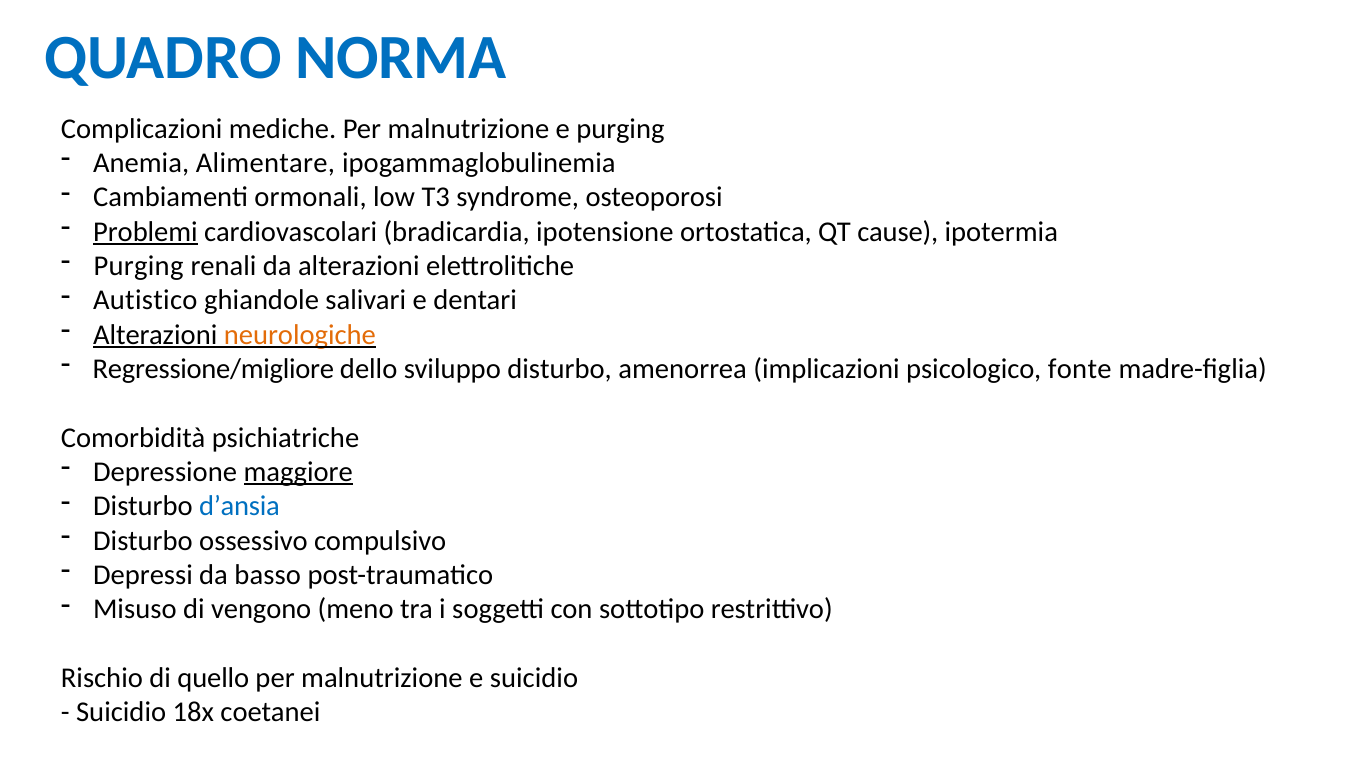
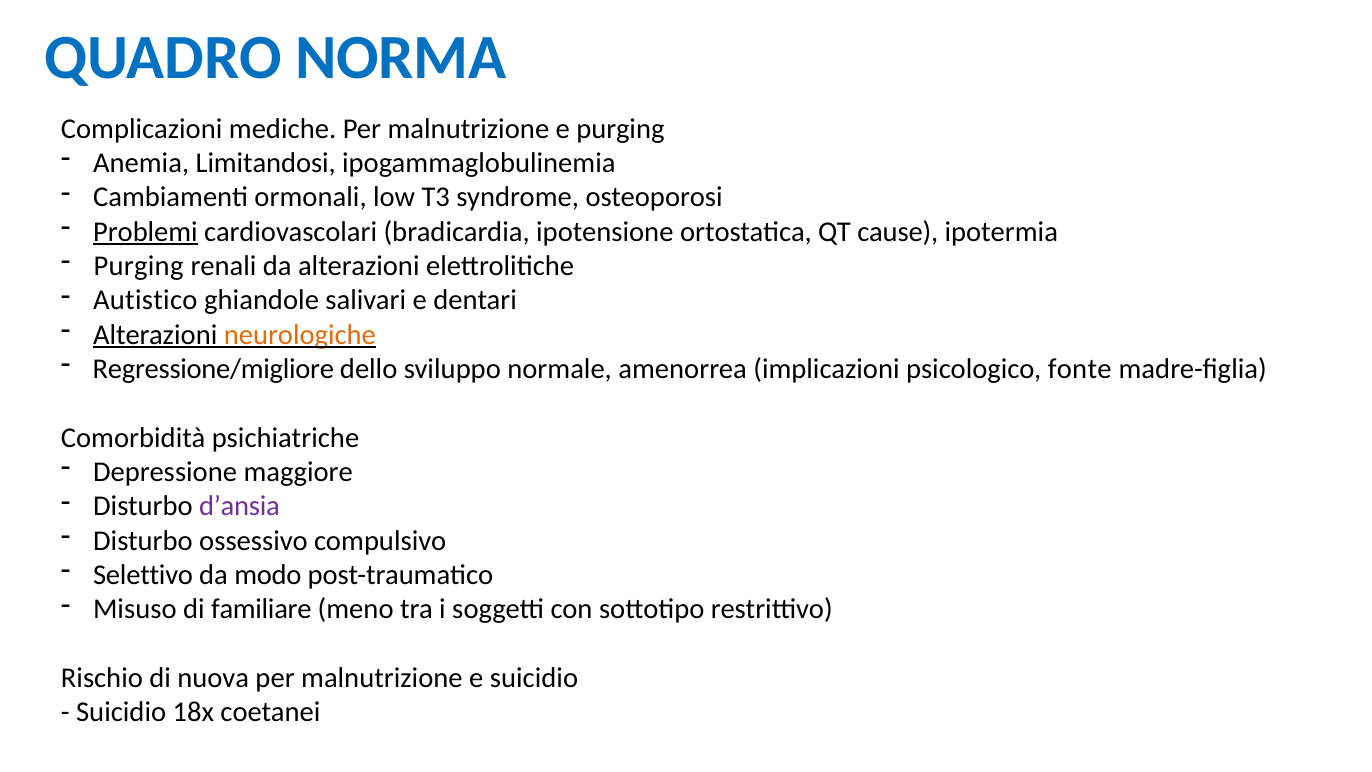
Alimentare: Alimentare -> Limitandosi (266, 163)
sviluppo disturbo: disturbo -> normale (560, 369)
maggiore underline: present -> none (298, 472)
d’ansia colour: blue -> purple (239, 506)
Depressi: Depressi -> Selettivo (143, 575)
basso: basso -> modo (268, 575)
vengono: vengono -> familiare (261, 609)
quello: quello -> nuova (213, 678)
